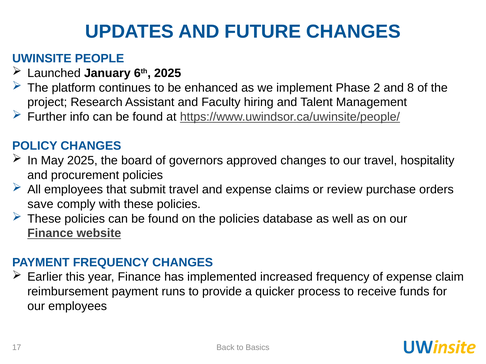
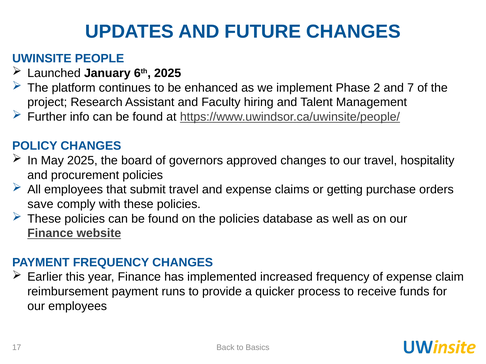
8: 8 -> 7 (411, 88)
review: review -> getting (345, 190)
